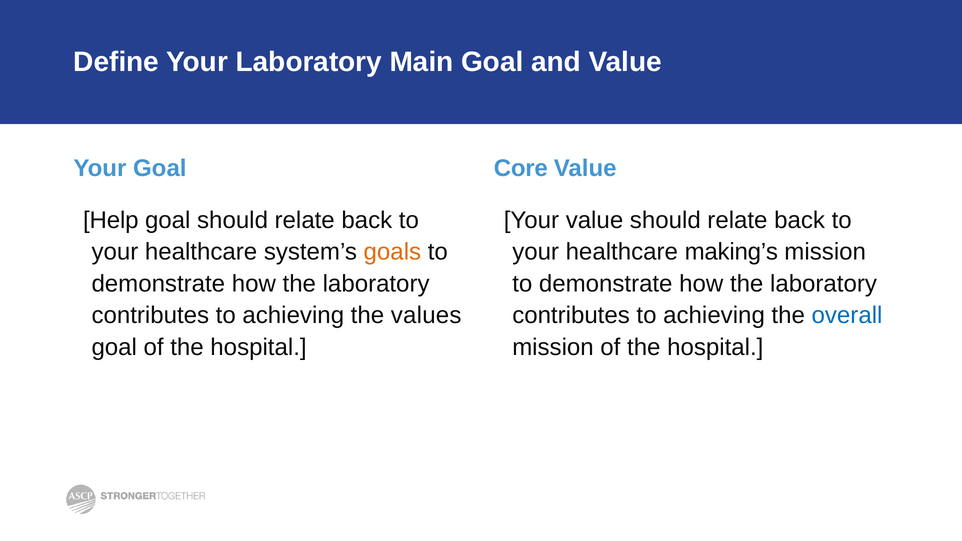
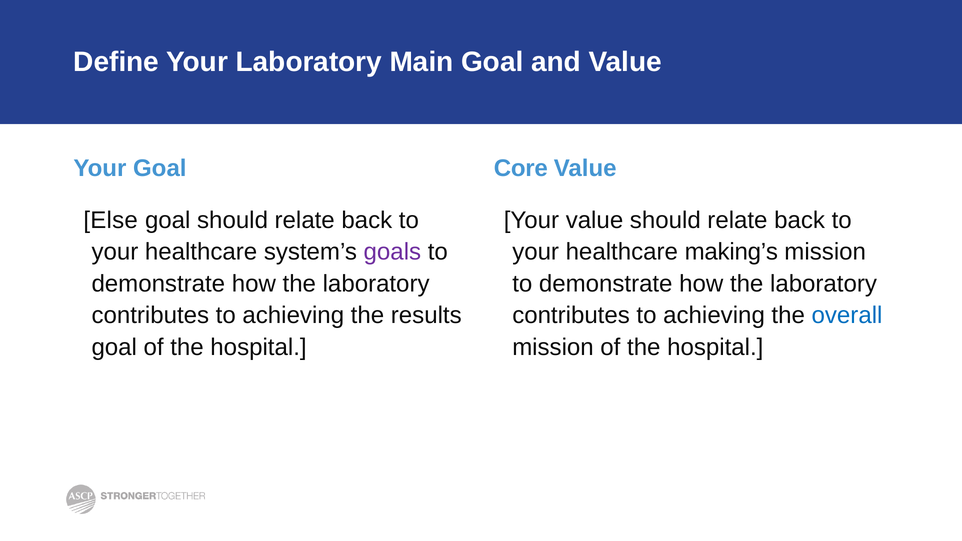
Help: Help -> Else (111, 220)
goals colour: orange -> purple (392, 252)
values: values -> results (426, 315)
